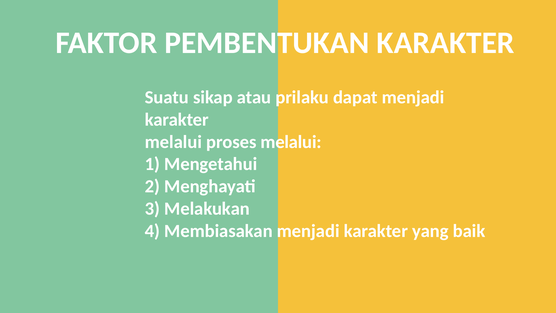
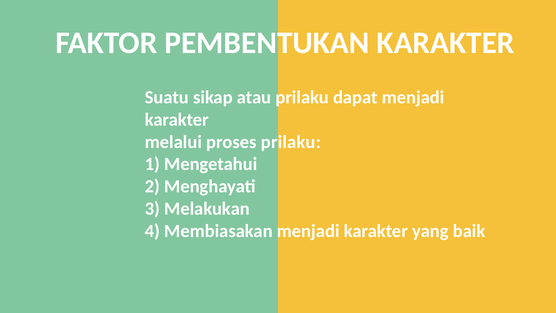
proses melalui: melalui -> prilaku (291, 142)
